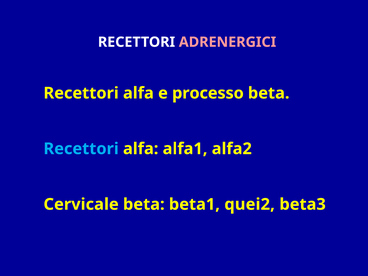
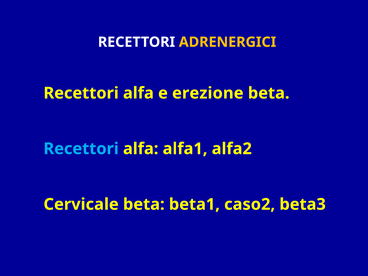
ADRENERGICI colour: pink -> yellow (228, 42)
processo: processo -> erezione (208, 93)
quei2: quei2 -> caso2 (250, 204)
